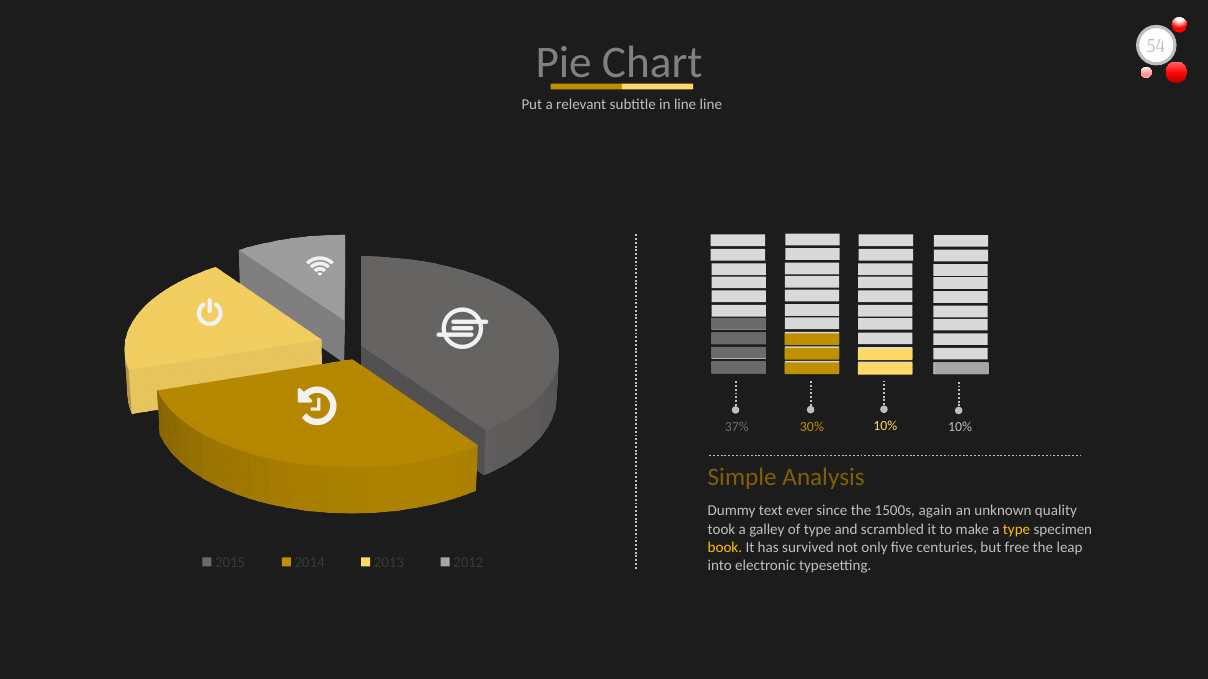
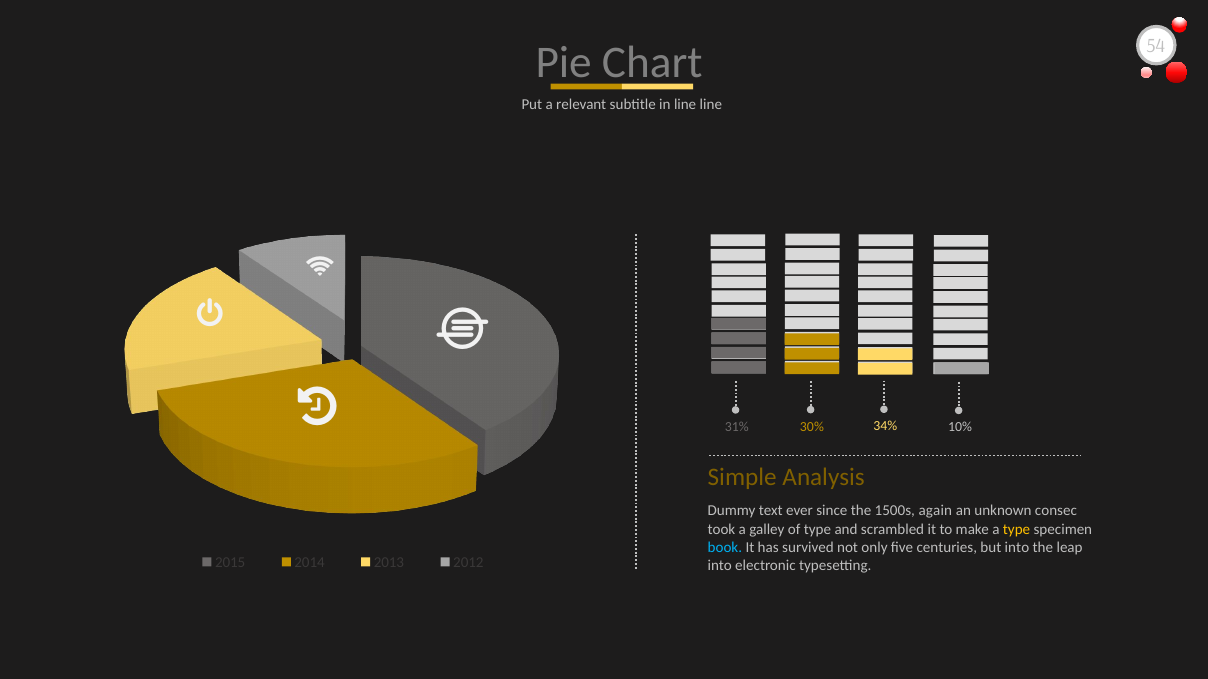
37%: 37% -> 31% (737, 427)
30% 10%: 10% -> 34% (885, 427)
quality: quality -> consec (1056, 511)
book colour: yellow -> light blue (725, 548)
but free: free -> into (1017, 548)
